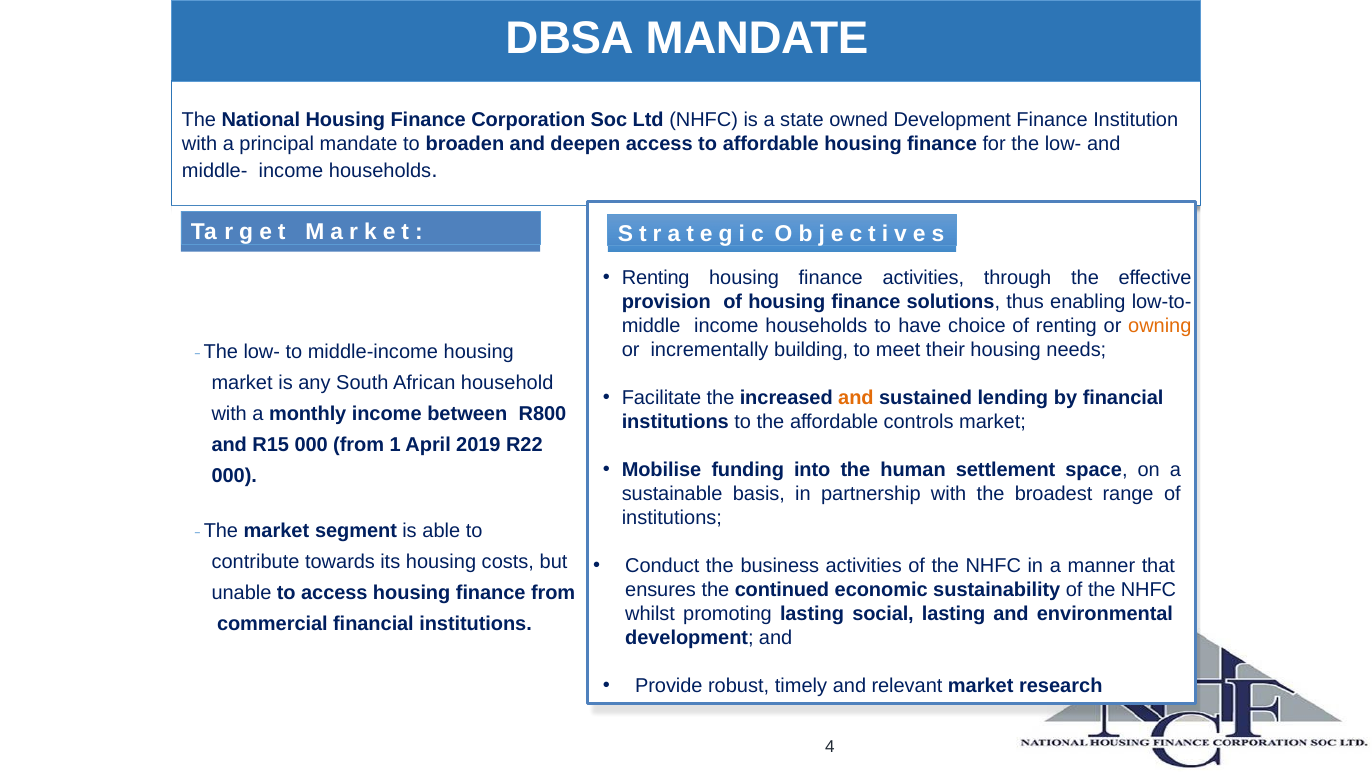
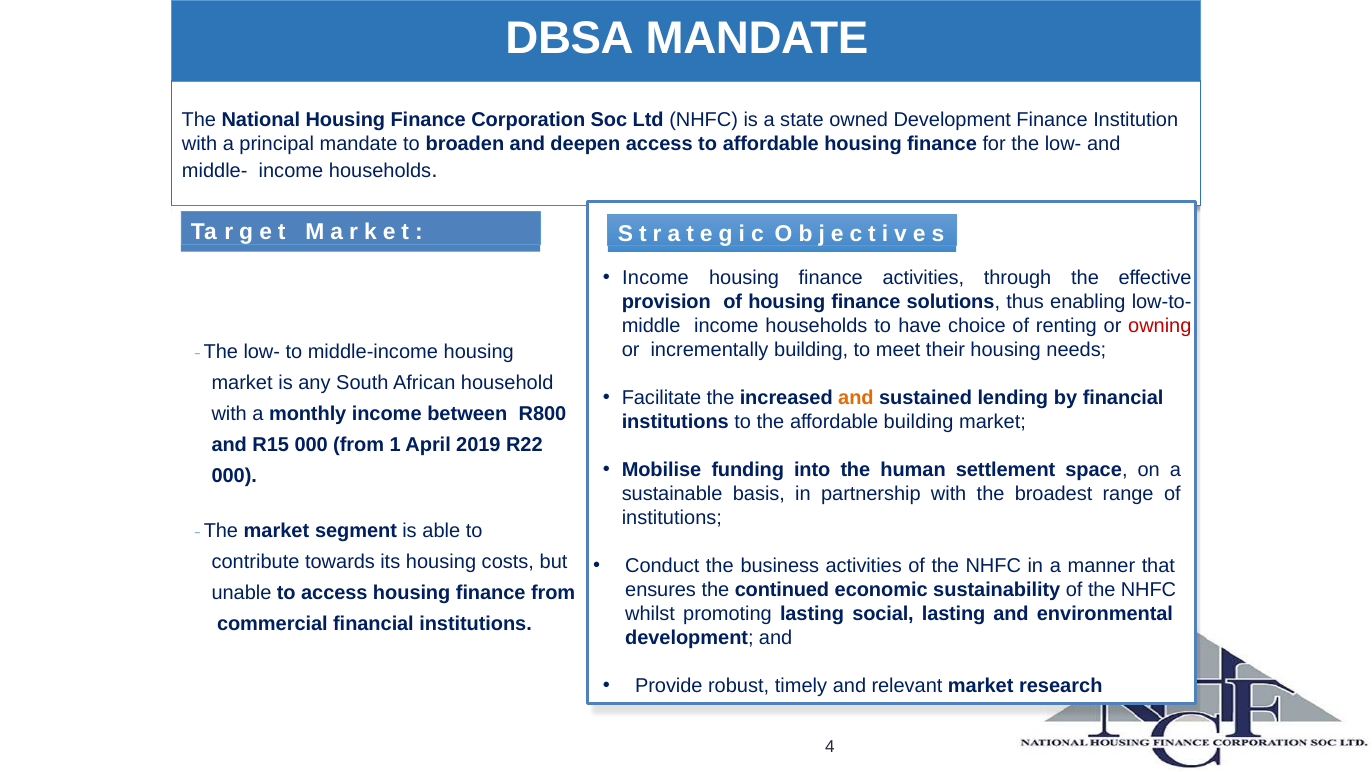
Renting: Renting -> Income (656, 278)
owning colour: orange -> red (1160, 326)
affordable controls: controls -> building (919, 422)
